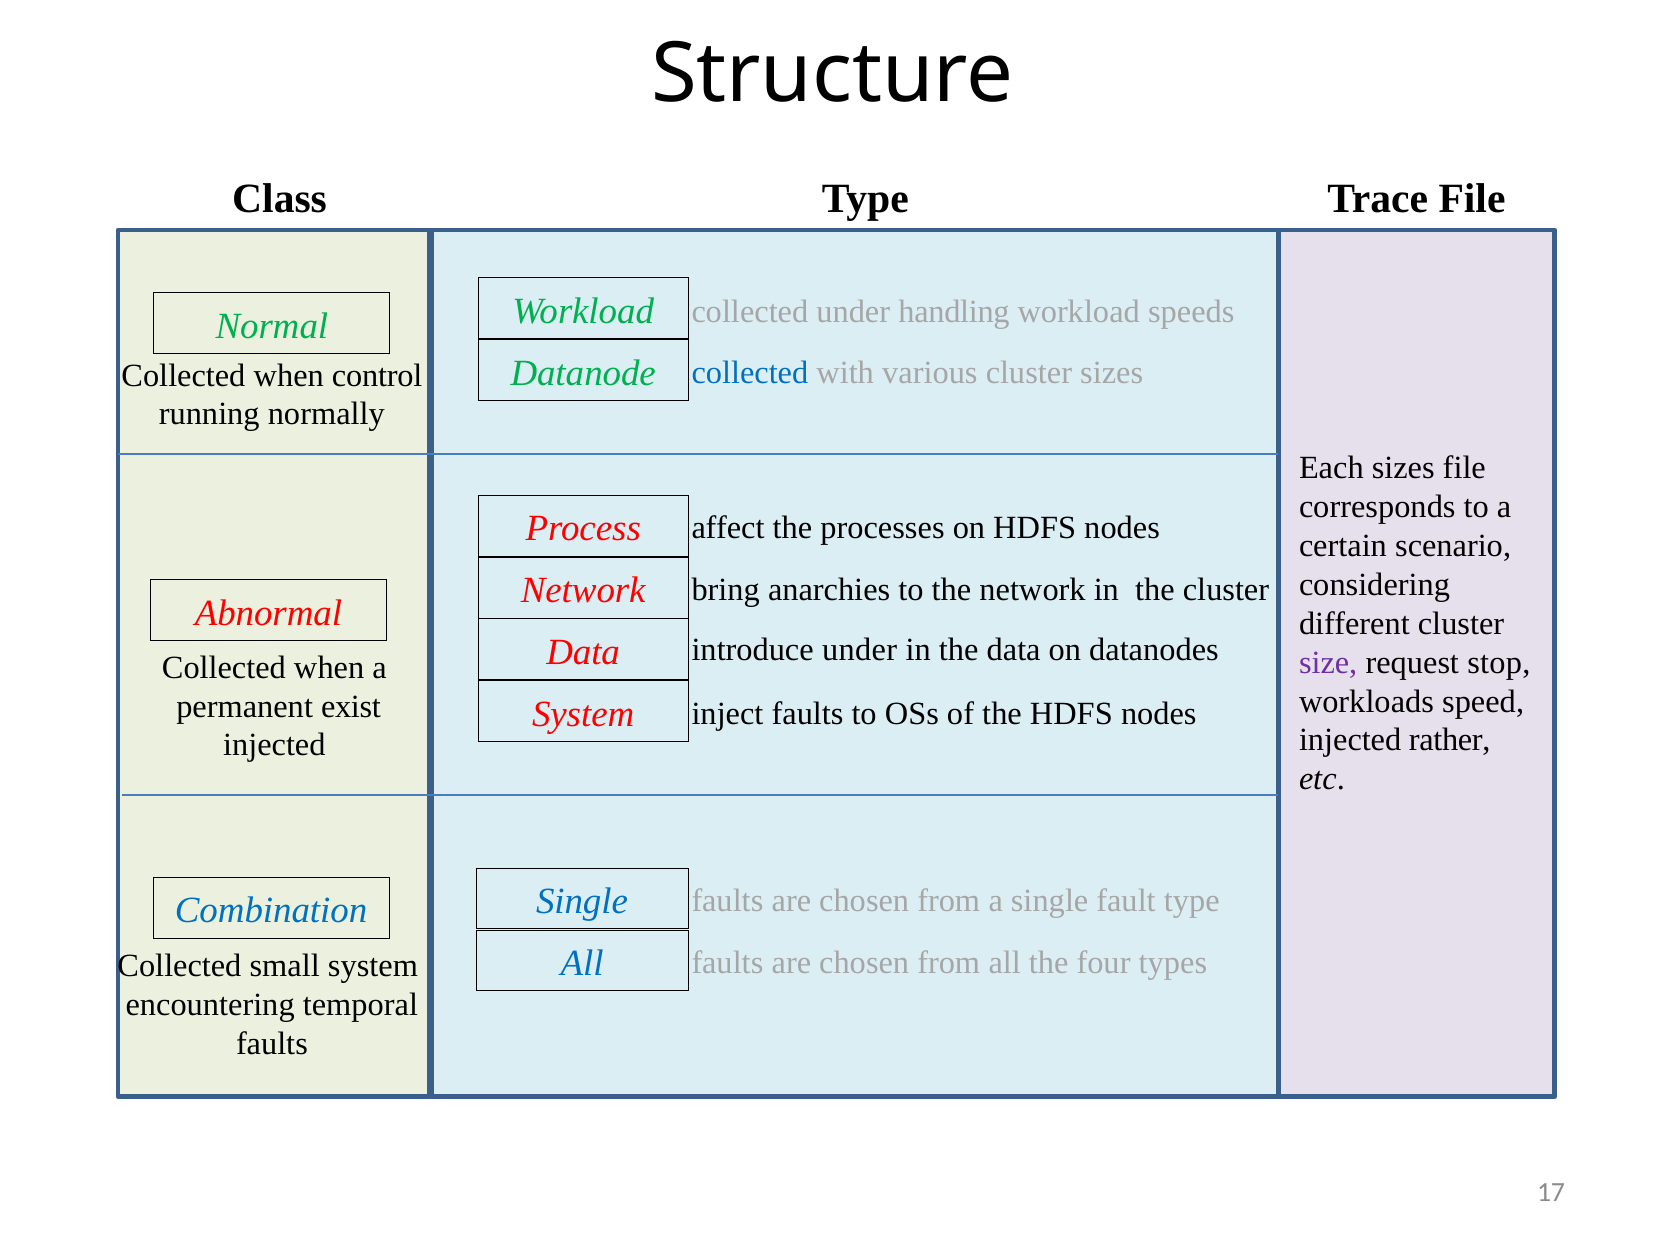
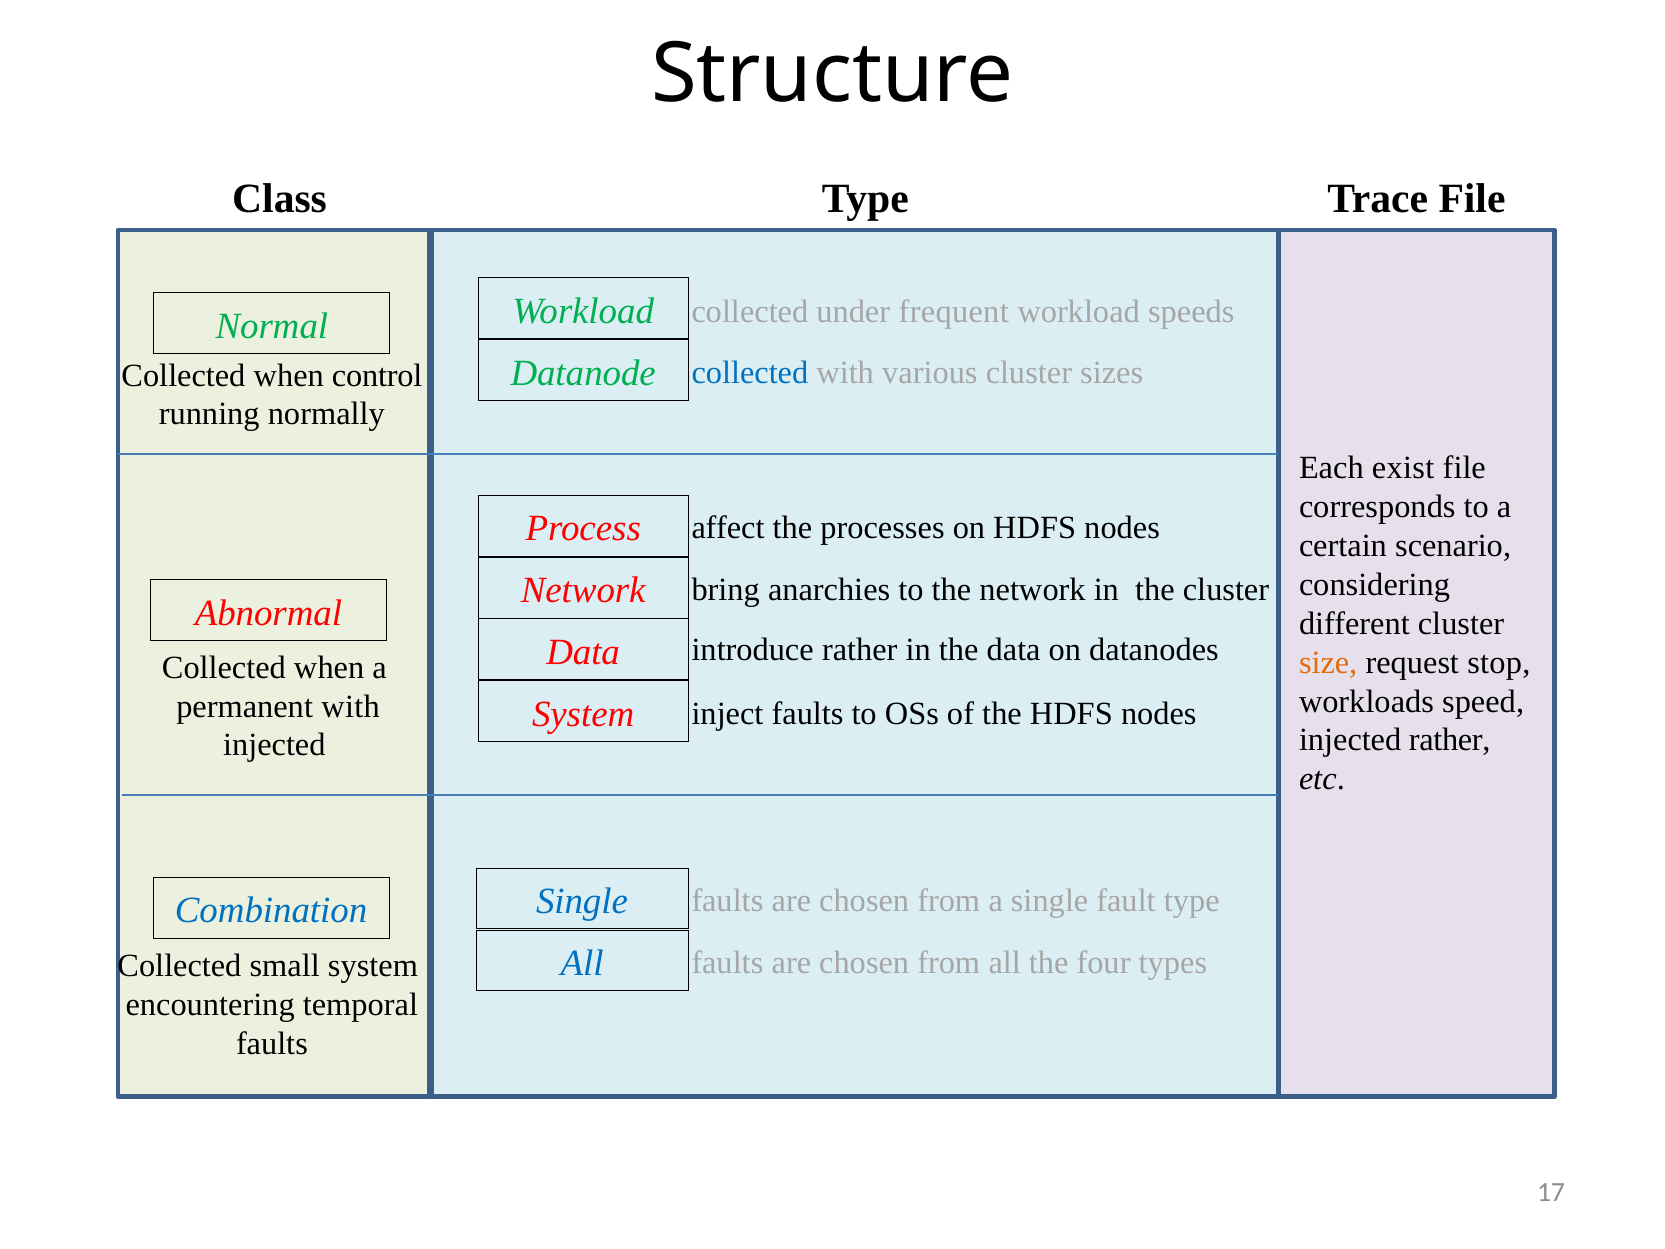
handling: handling -> frequent (954, 312)
Each sizes: sizes -> exist (1403, 468)
introduce under: under -> rather (860, 649)
size colour: purple -> orange (1328, 662)
permanent exist: exist -> with (351, 706)
